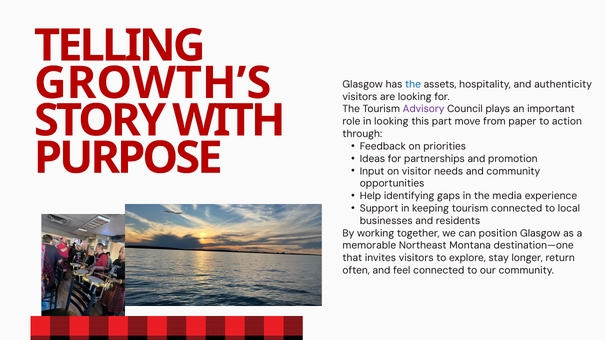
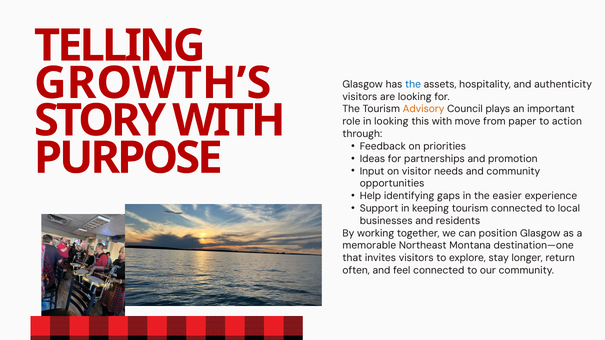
Advisory colour: purple -> orange (424, 109)
this part: part -> with (442, 122)
media: media -> easier (507, 196)
